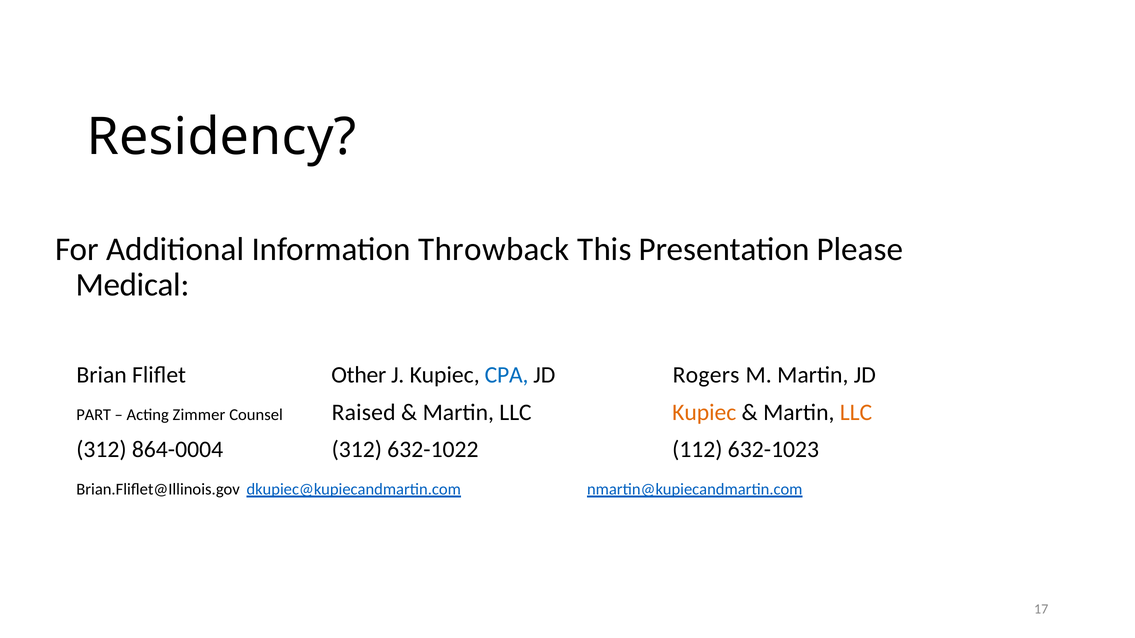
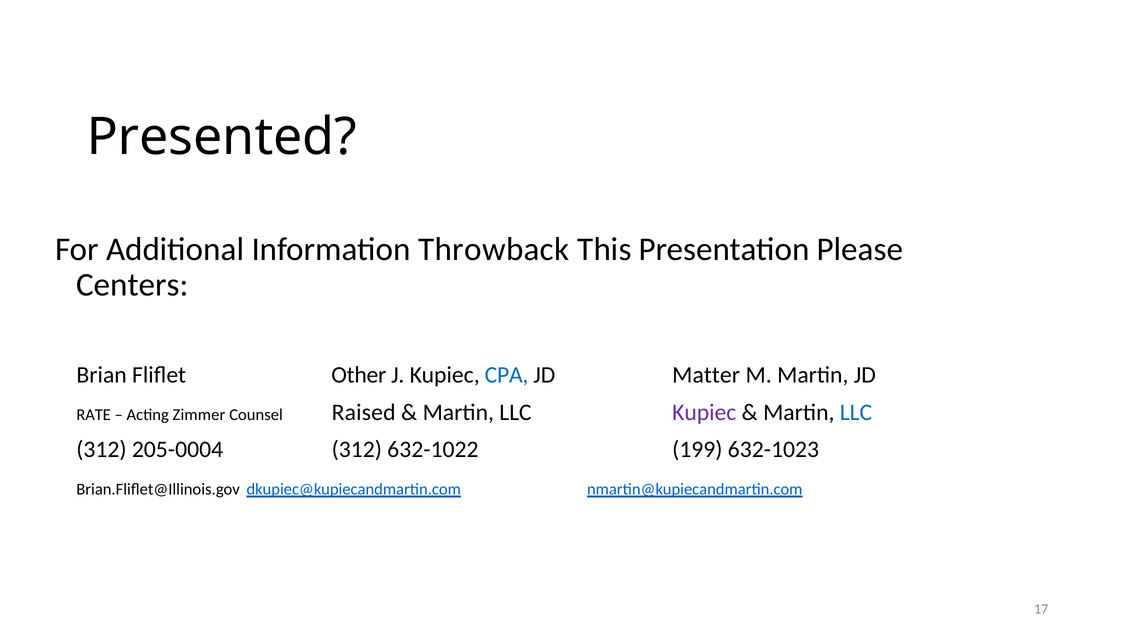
Residency: Residency -> Presented (222, 137)
Medical: Medical -> Centers (133, 285)
Rogers: Rogers -> Matter (706, 375)
PART: PART -> RATE (94, 415)
Kupiec colour: orange -> purple (704, 413)
LLC colour: orange -> blue (856, 413)
864-0004: 864-0004 -> 205-0004 (177, 450)
112: 112 -> 199 (697, 450)
